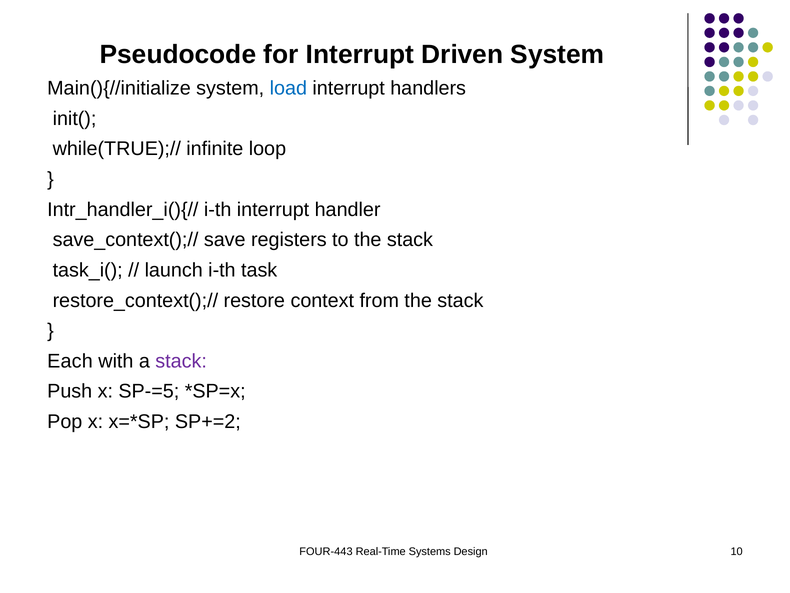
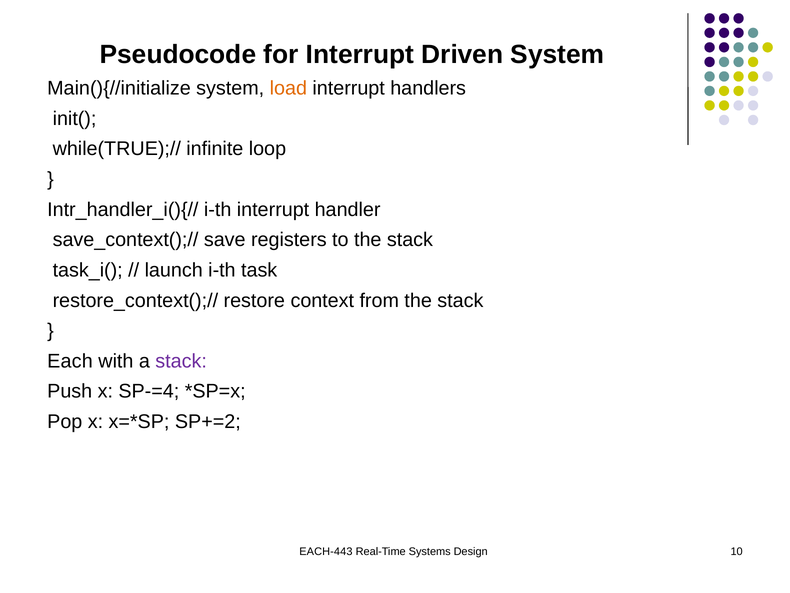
load colour: blue -> orange (288, 88)
SP-=5: SP-=5 -> SP-=4 (149, 391)
FOUR-443: FOUR-443 -> EACH-443 (326, 551)
